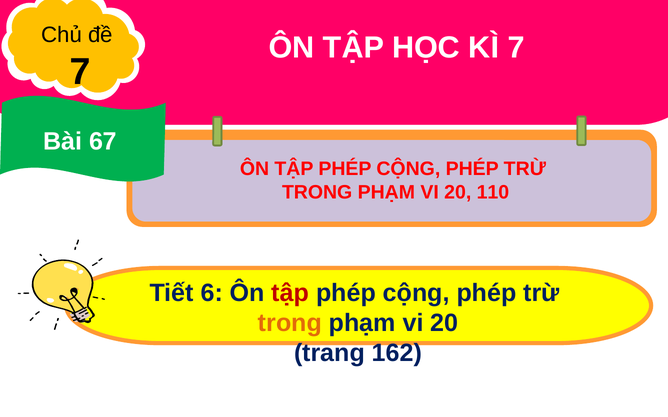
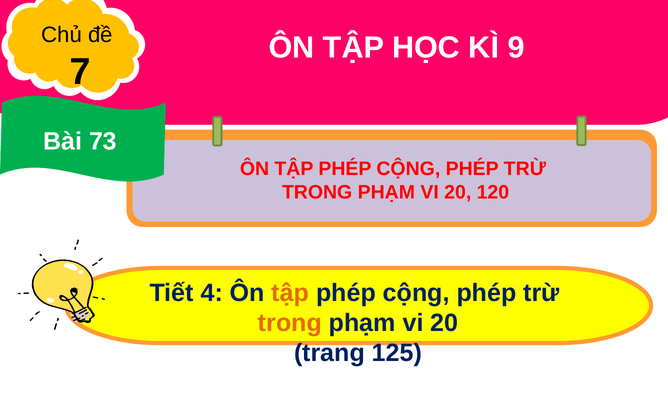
KÌ 7: 7 -> 9 (516, 48)
67: 67 -> 73 (103, 142)
110: 110 -> 120 (493, 193)
6: 6 -> 4 (212, 293)
tập colour: red -> orange (290, 293)
162: 162 -> 125 (397, 354)
